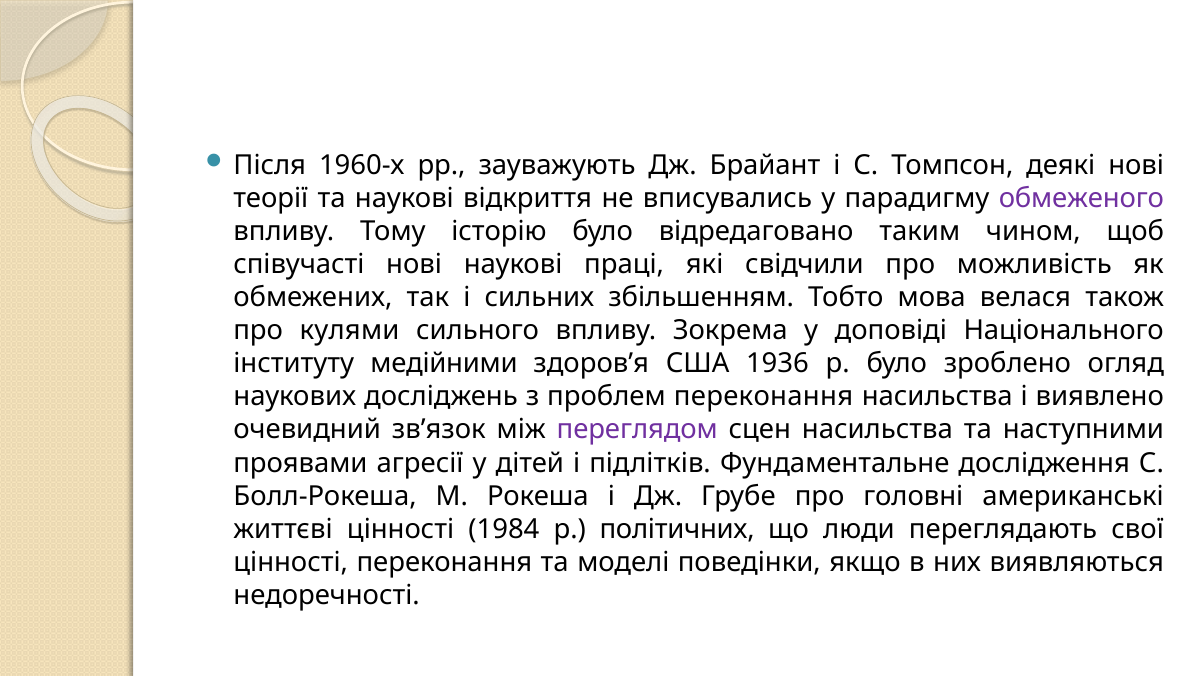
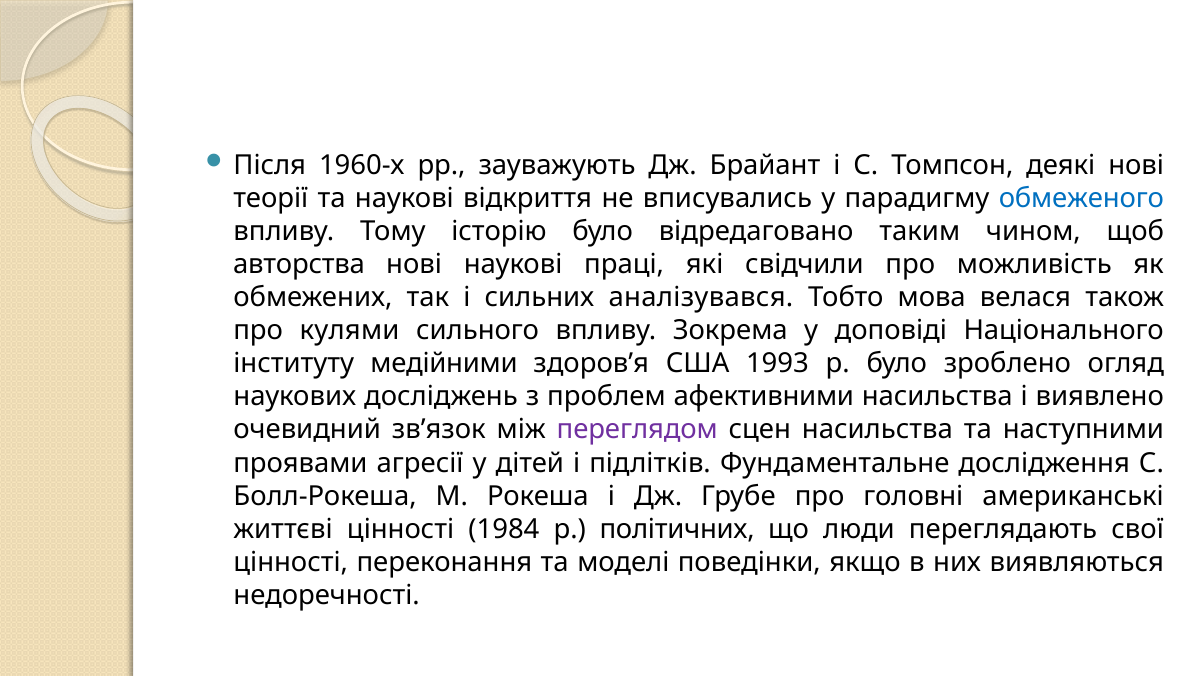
обмеженого colour: purple -> blue (1081, 199)
співучасті: співучасті -> авторства (299, 265)
збільшенням: збільшенням -> аналізувався (701, 298)
1936: 1936 -> 1993 (777, 364)
проблем переконання: переконання -> афективними (764, 397)
